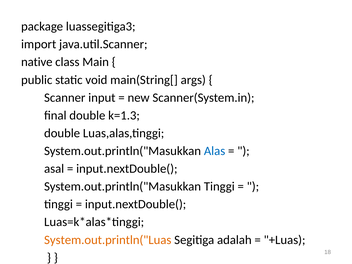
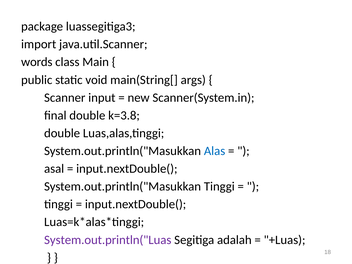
native: native -> words (37, 62)
k=1.3: k=1.3 -> k=3.8 (124, 115)
System.out.println("Luas colour: orange -> purple (108, 240)
